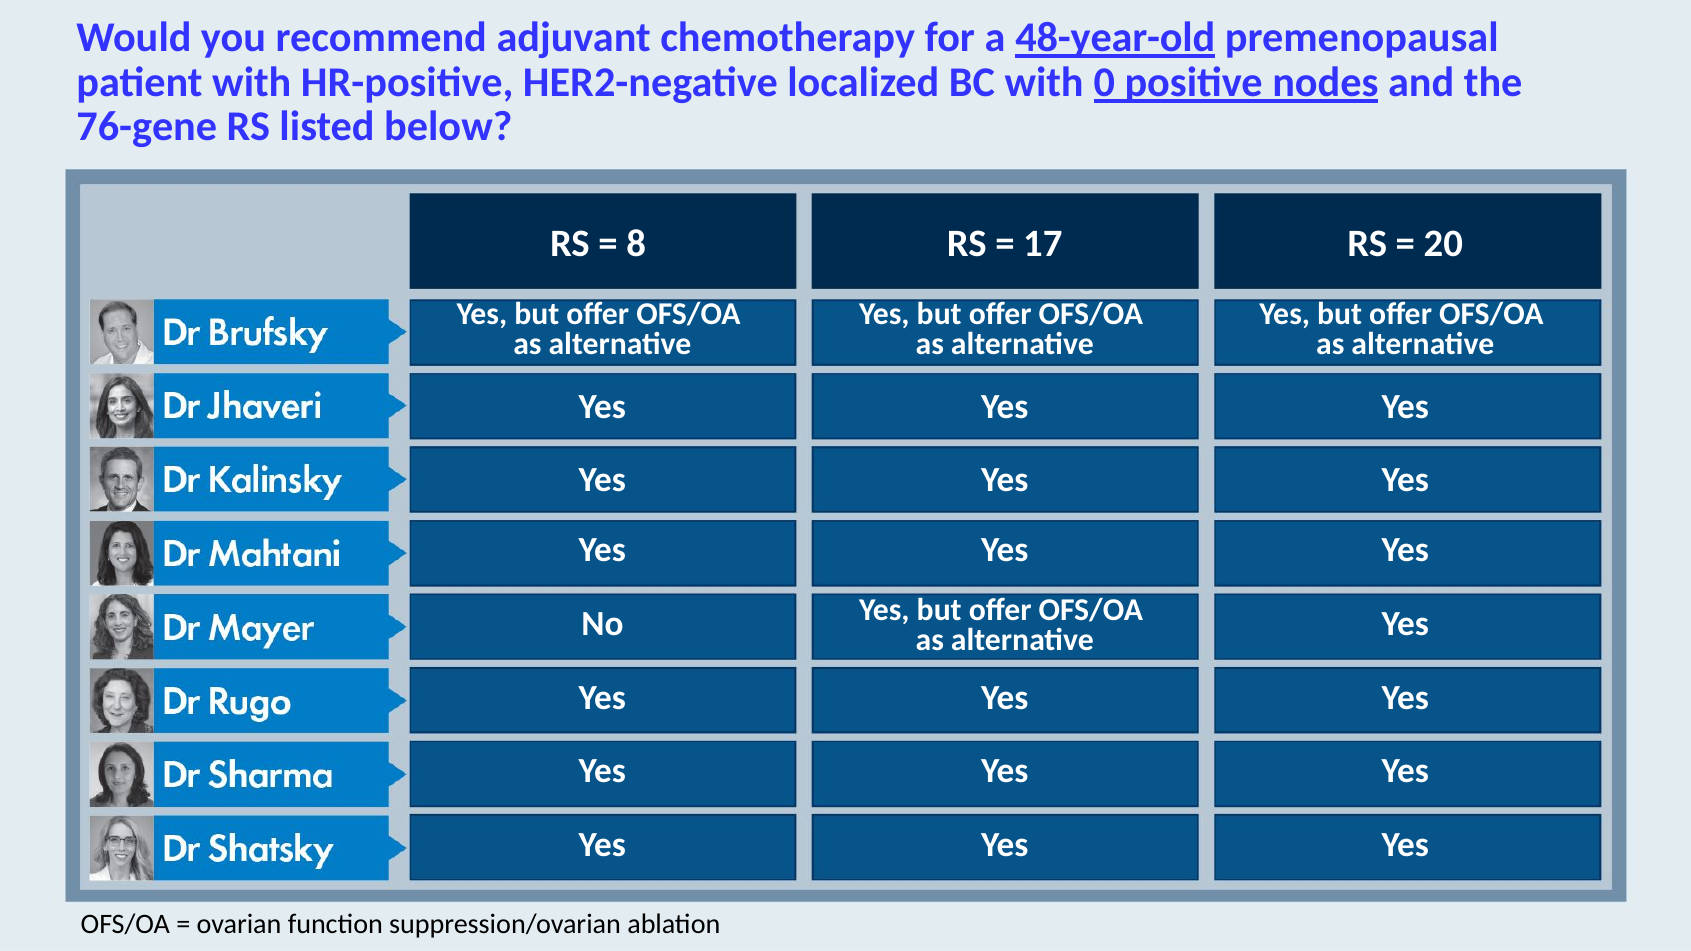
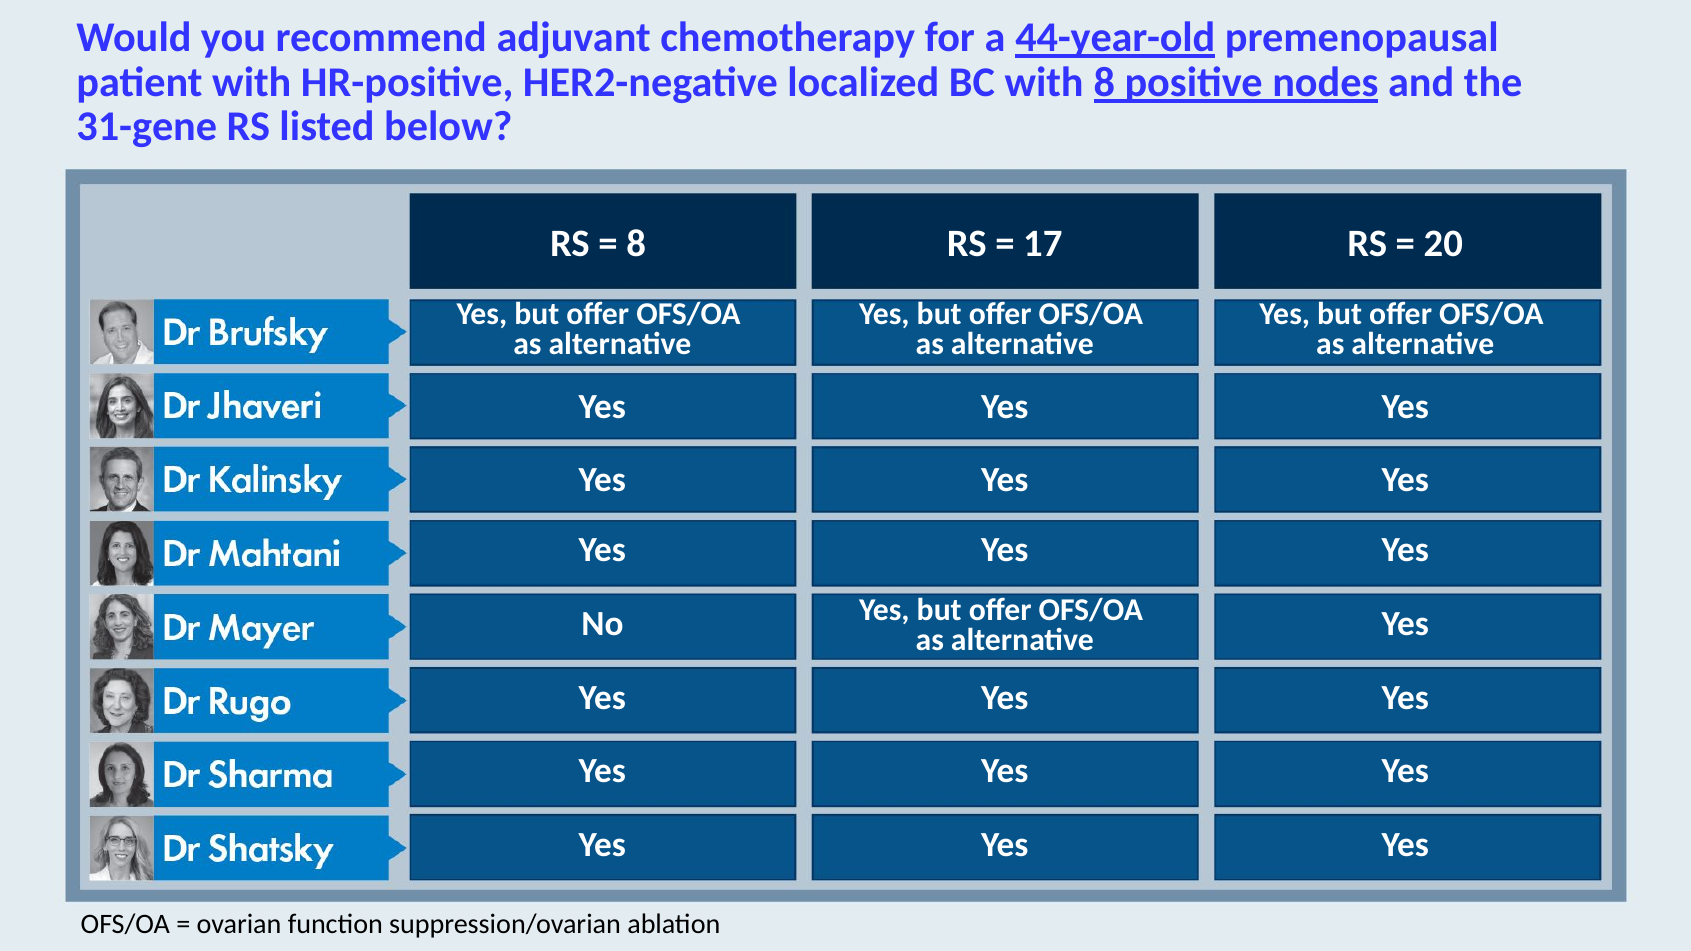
48-year-old: 48-year-old -> 44-year-old (1115, 38)
with 0: 0 -> 8 (1104, 82)
76-gene: 76-gene -> 31-gene (147, 127)
